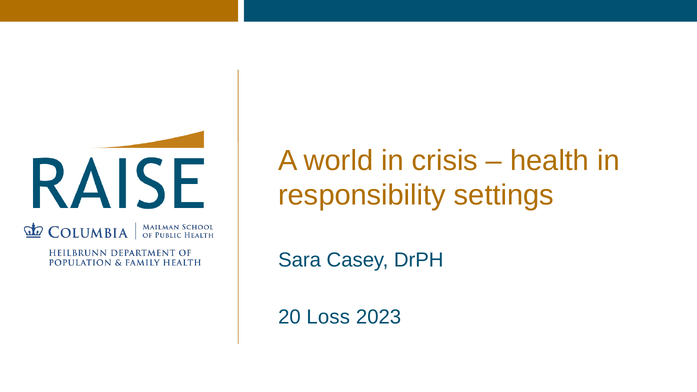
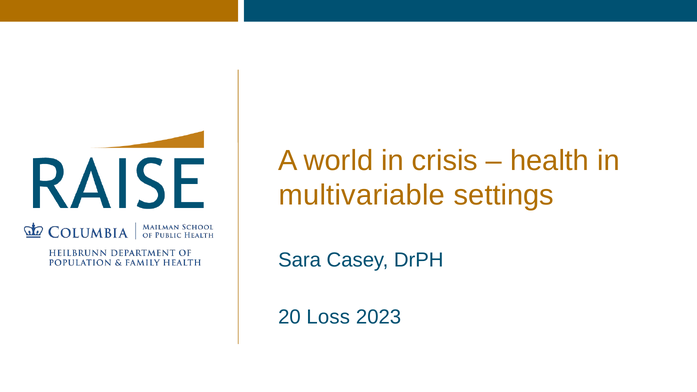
responsibility: responsibility -> multivariable (362, 195)
